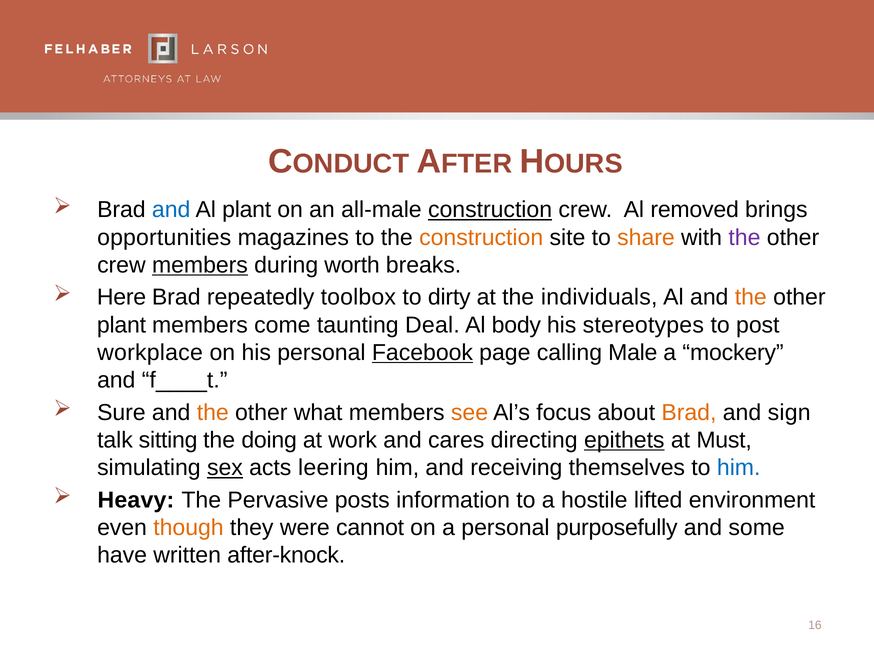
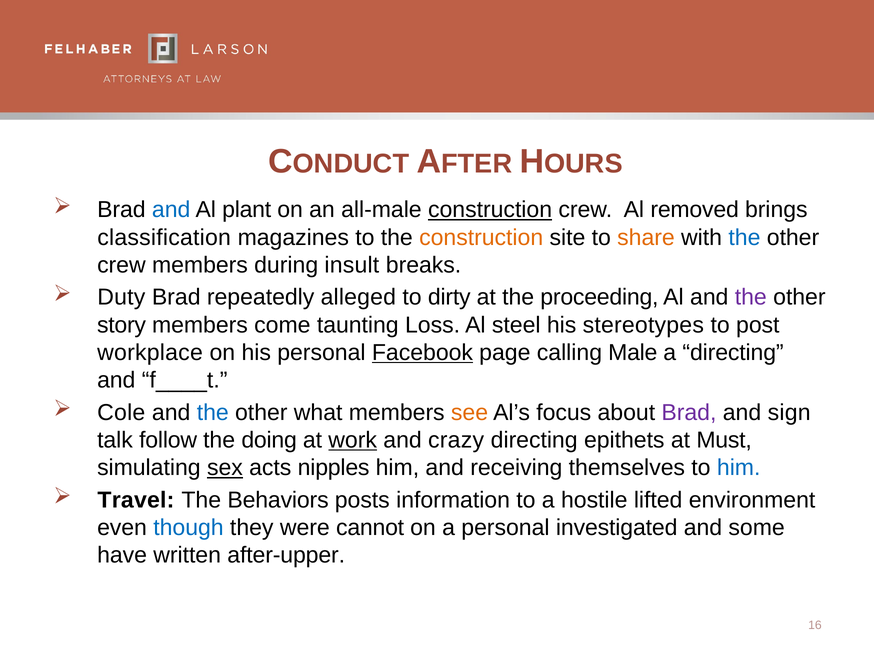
opportunities: opportunities -> classification (164, 238)
the colour: purple -> blue (744, 238)
members underline: present -> none (200, 265)
worth: worth -> insult (352, 265)
Here: Here -> Duty (121, 298)
toolbox: toolbox -> alleged (358, 298)
individuals: individuals -> proceeding (599, 298)
the colour: orange -> purple (751, 298)
plant: plant -> story (122, 325)
Deal: Deal -> Loss (433, 325)
body: body -> steel (516, 325)
a mockery: mockery -> directing (733, 353)
Sure: Sure -> Cole (121, 413)
the colour: orange -> blue (213, 413)
Brad colour: orange -> purple (689, 413)
sitting: sitting -> follow (168, 440)
work underline: none -> present (353, 440)
cares: cares -> crazy (456, 440)
epithets underline: present -> none (624, 440)
leering: leering -> nipples (334, 468)
Heavy: Heavy -> Travel (136, 500)
Pervasive: Pervasive -> Behaviors (278, 500)
though colour: orange -> blue (188, 528)
purposefully: purposefully -> investigated (617, 528)
after-knock: after-knock -> after-upper (286, 556)
